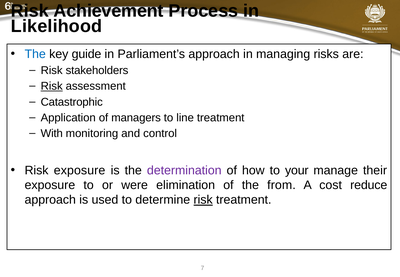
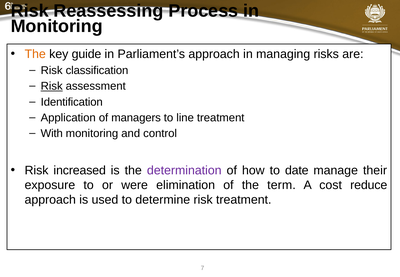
Achievement: Achievement -> Reassessing (109, 11)
Likelihood: Likelihood -> Monitoring (57, 26)
The colour: blue -> orange (35, 54)
stakeholders: stakeholders -> classification (97, 70)
Catastrophic: Catastrophic -> Identification (72, 102)
Risk exposure: exposure -> increased (80, 170)
your: your -> date (297, 170)
from: from -> term (281, 185)
risk underline: present -> none (203, 200)
